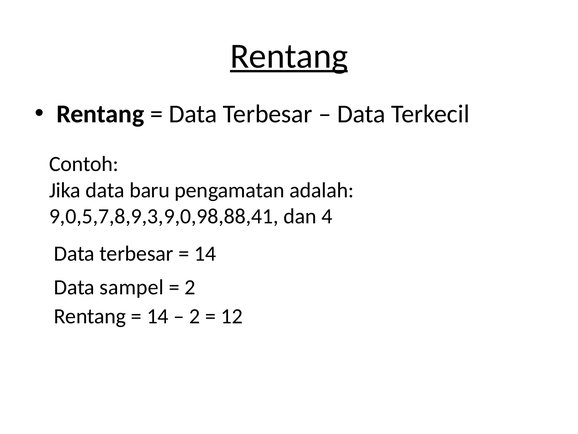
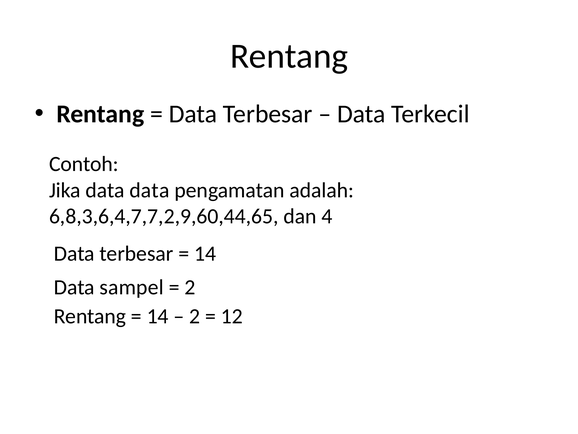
Rentang underline: present -> none (289, 56)
data baru: baru -> data (149, 190)
9,0,5,7,8,9,3,9,0,98,88,41: 9,0,5,7,8,9,3,9,0,98,88,41 -> 6,8,3,6,4,7,7,2,9,60,44,65 (164, 216)
